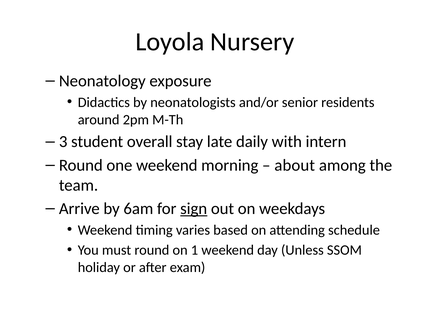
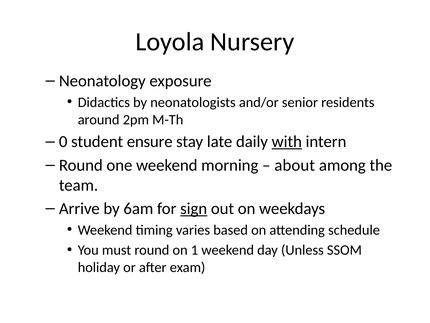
3: 3 -> 0 (63, 142)
overall: overall -> ensure (150, 142)
with underline: none -> present (287, 142)
